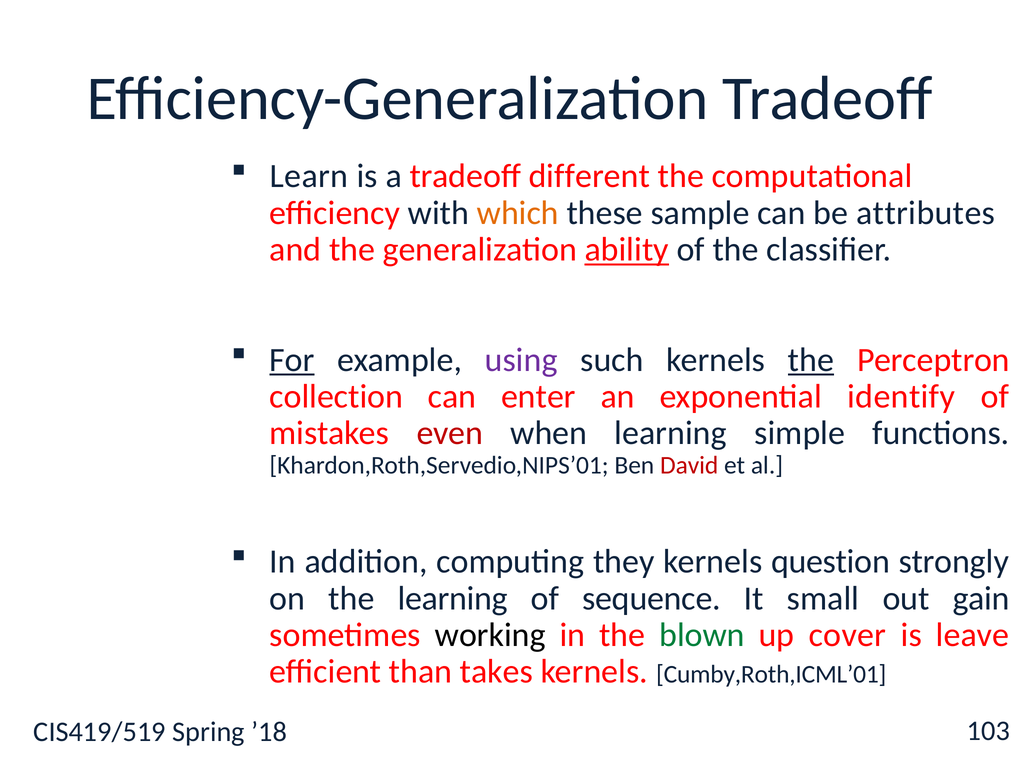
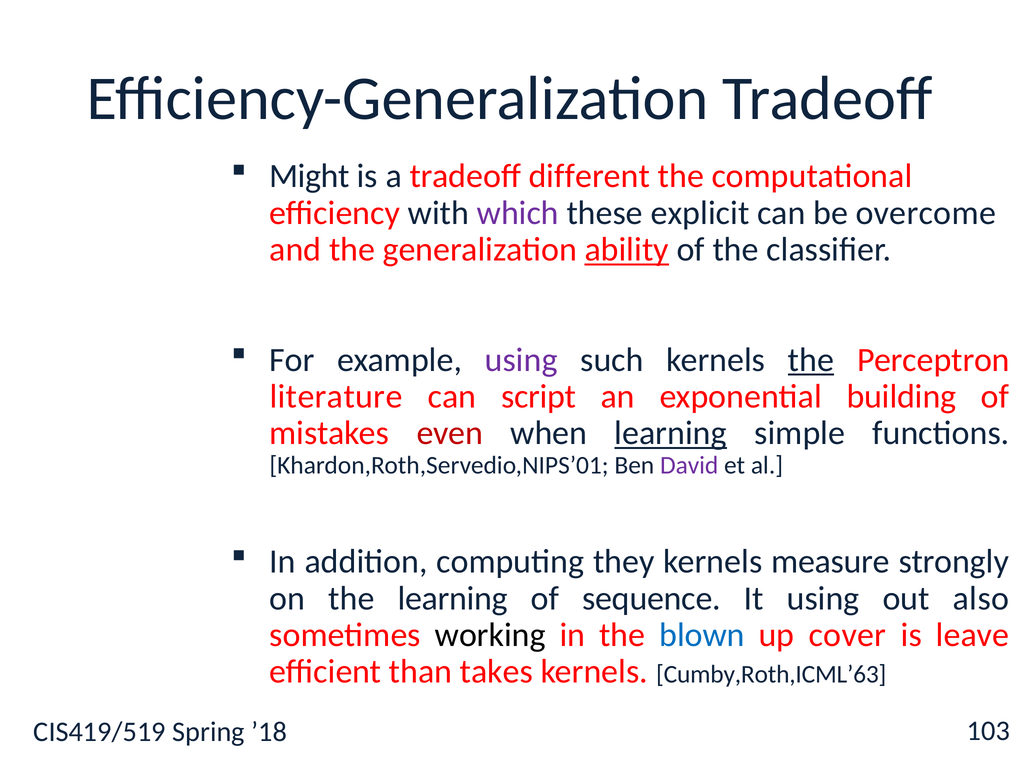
Learn: Learn -> Might (309, 176)
which colour: orange -> purple (518, 213)
sample: sample -> explicit (700, 213)
attributes: attributes -> overcome (926, 213)
For underline: present -> none (292, 360)
collection: collection -> literature (336, 396)
enter: enter -> script (538, 396)
identify: identify -> building (901, 396)
learning underline: none -> present (671, 433)
David colour: red -> purple (689, 465)
question: question -> measure (831, 562)
It small: small -> using (823, 598)
gain: gain -> also (981, 598)
blown colour: green -> blue (702, 635)
Cumby,Roth,ICML’01: Cumby,Roth,ICML’01 -> Cumby,Roth,ICML’63 (771, 675)
